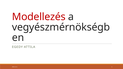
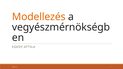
Modellezés colour: red -> orange (39, 17)
